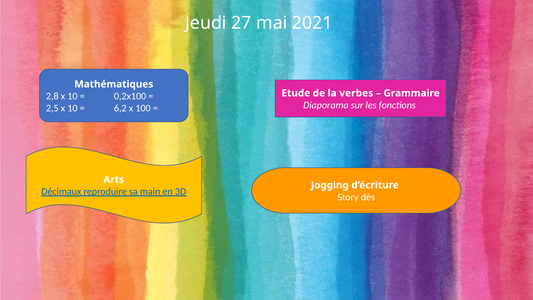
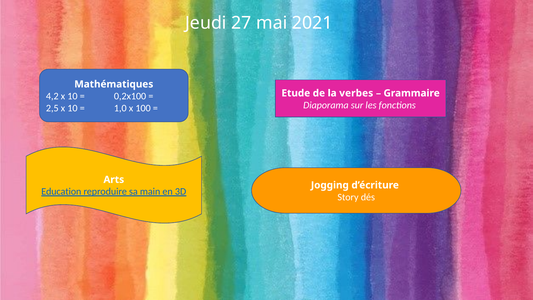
2,8: 2,8 -> 4,2 (52, 96)
6,2: 6,2 -> 1,0 (120, 108)
Décimaux: Décimaux -> Education (61, 192)
